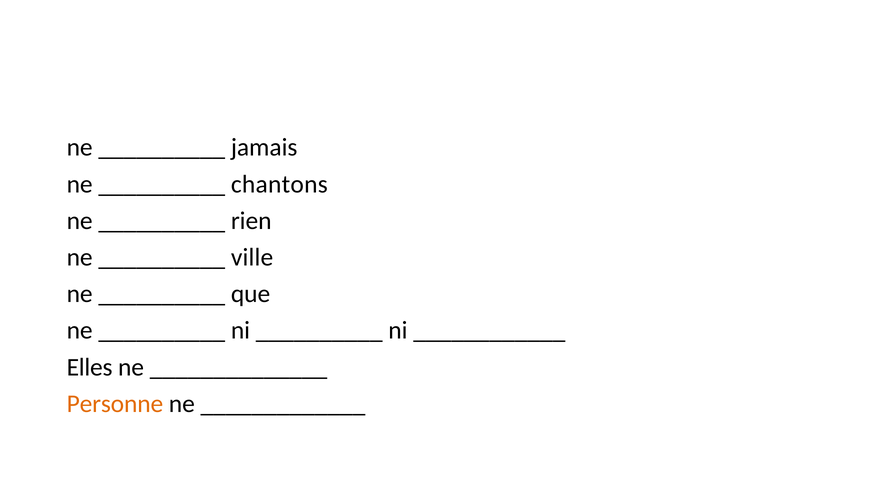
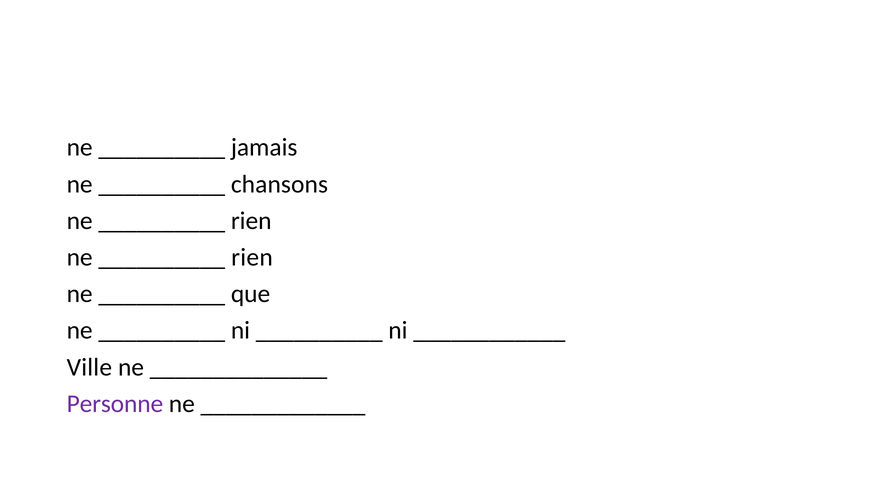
chantons: chantons -> chansons (279, 184)
ville: ville -> rien (252, 258)
Elles: Elles -> Ville (89, 368)
Personne colour: orange -> purple (115, 404)
